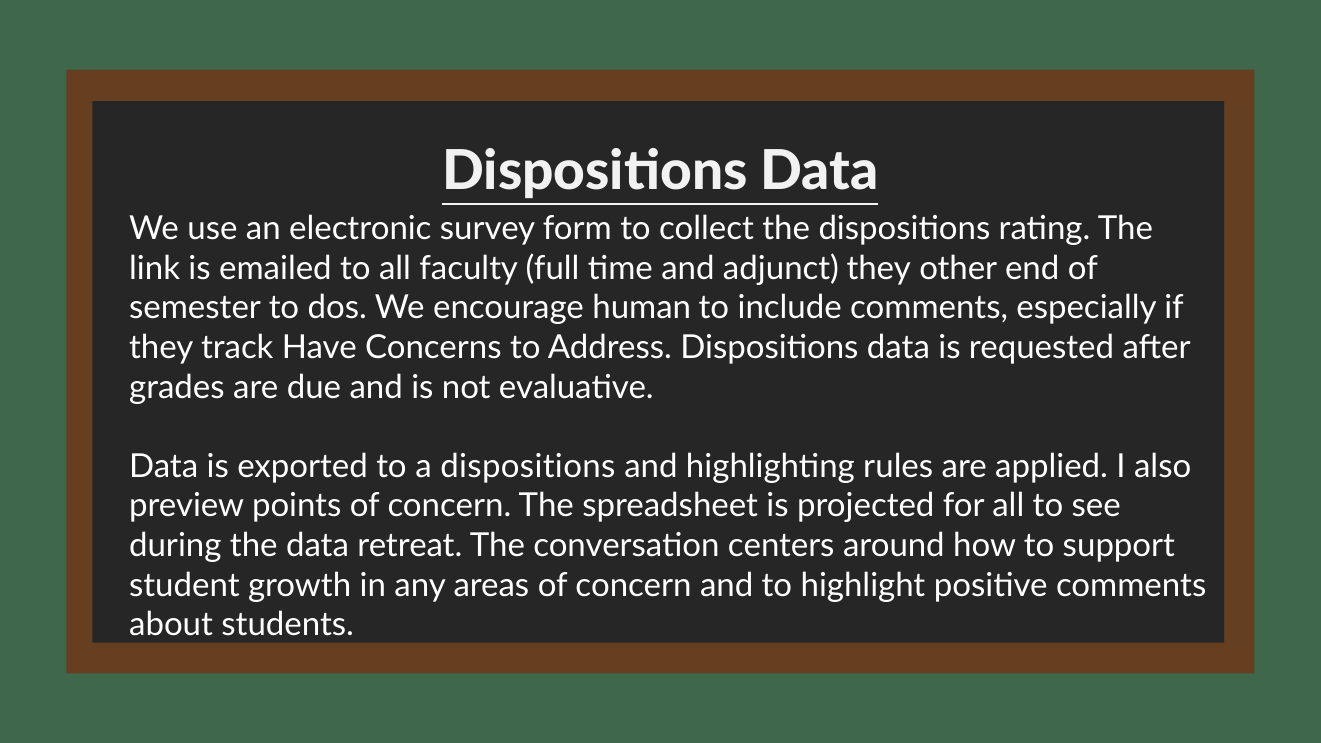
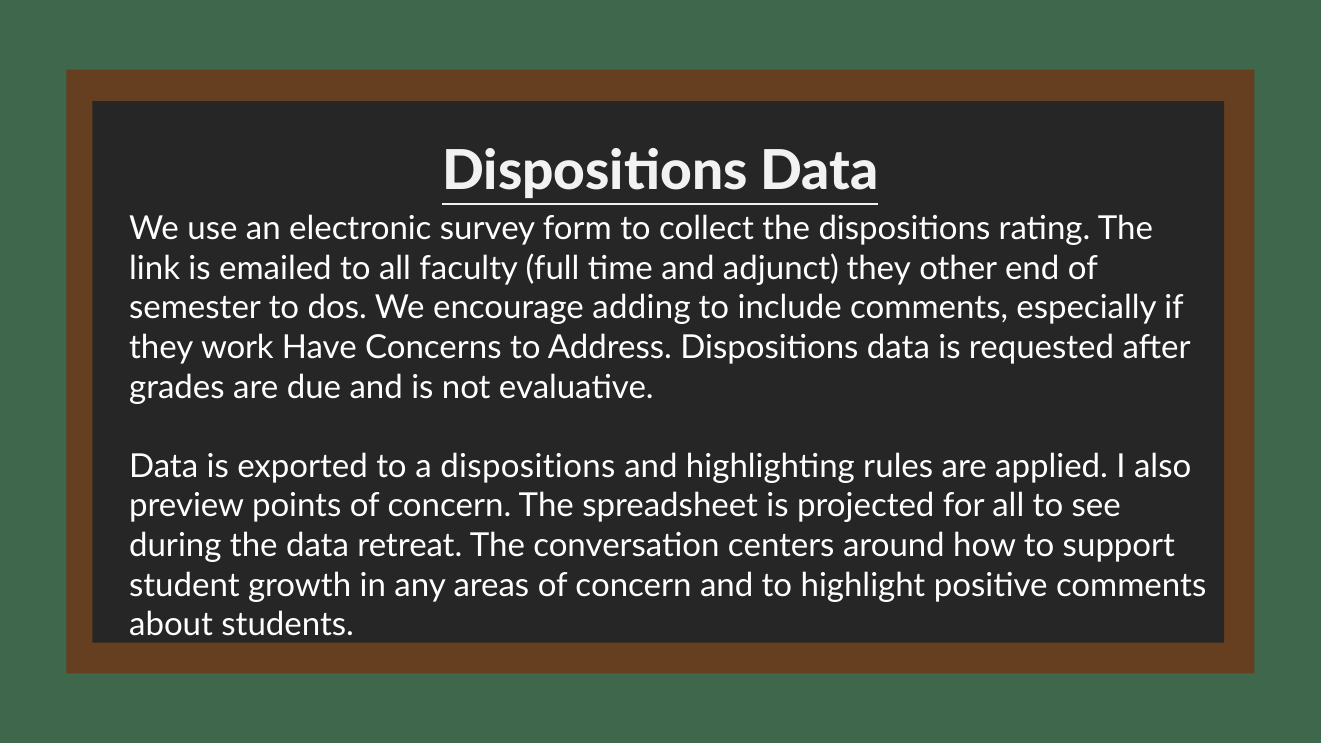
human: human -> adding (642, 308)
track: track -> work (237, 348)
